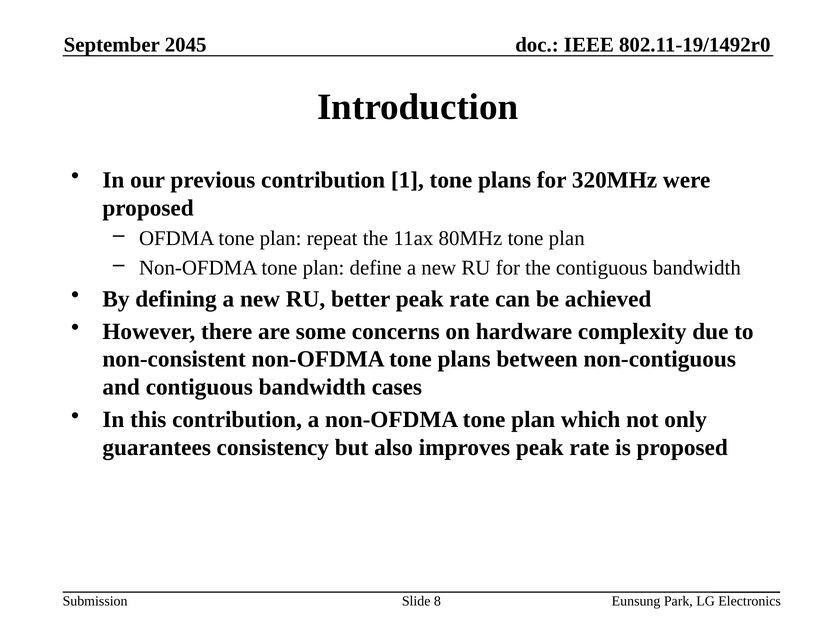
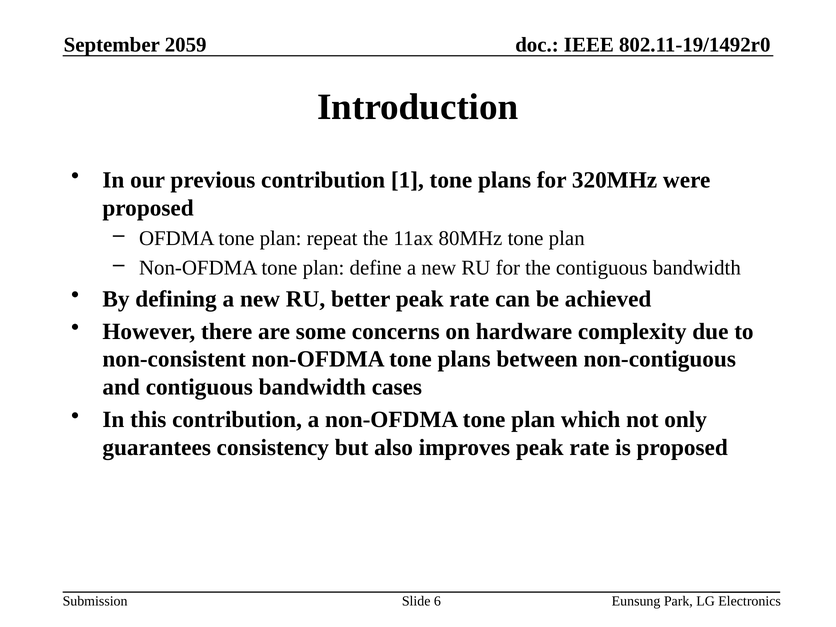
2045: 2045 -> 2059 (186, 45)
8: 8 -> 6 (437, 601)
